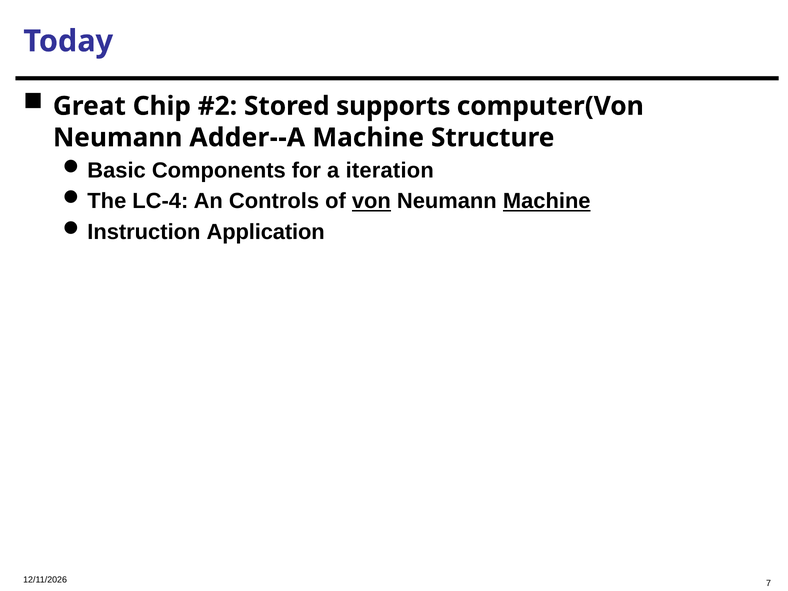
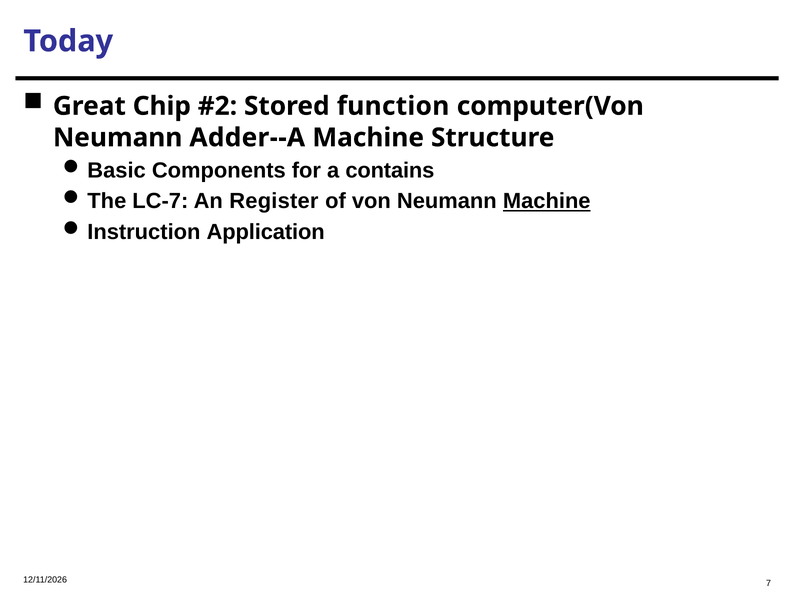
supports: supports -> function (393, 106)
iteration: iteration -> contains (390, 171)
LC-4: LC-4 -> LC-7 (160, 201)
Controls: Controls -> Register (274, 201)
von underline: present -> none (371, 201)
